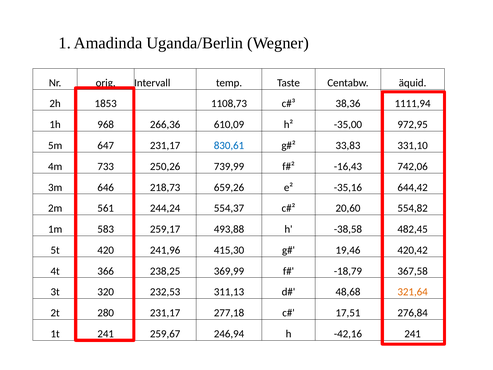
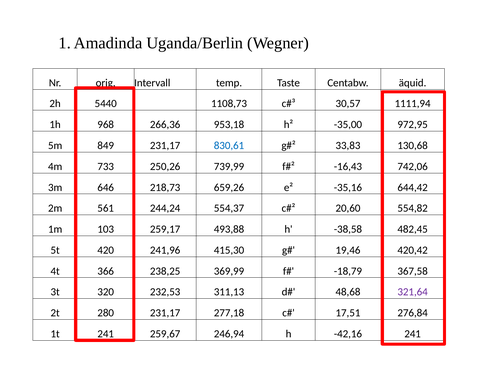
1853: 1853 -> 5440 (106, 104)
38,36: 38,36 -> 30,57 (348, 104)
610,09: 610,09 -> 953,18 (229, 125)
647: 647 -> 849 (106, 145)
331,10: 331,10 -> 130,68 (413, 145)
583: 583 -> 103 (106, 229)
321,64 colour: orange -> purple (413, 292)
